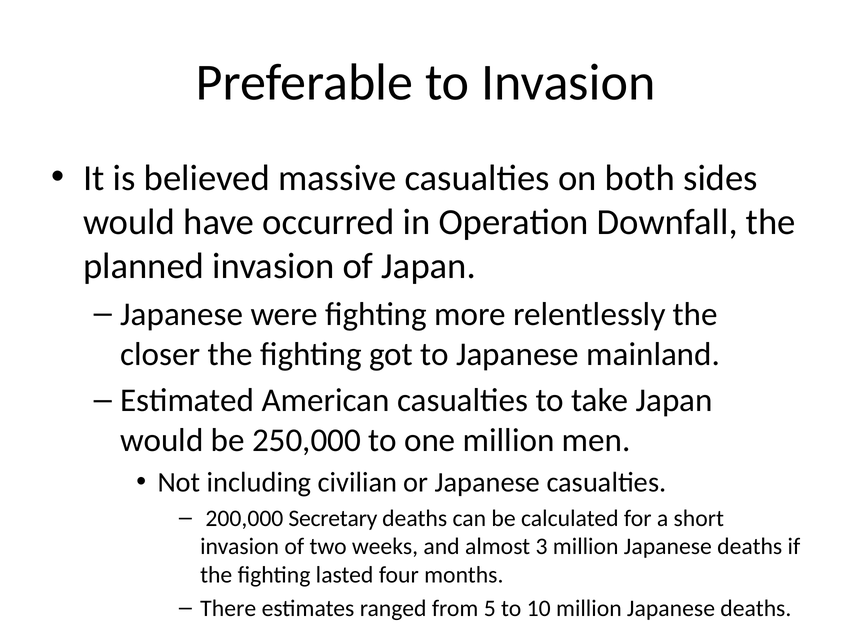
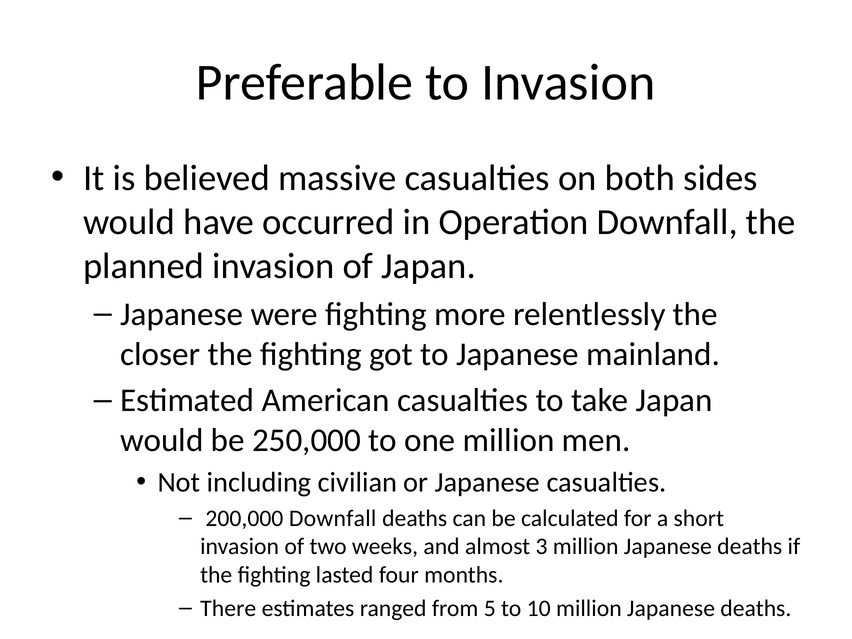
200,000 Secretary: Secretary -> Downfall (333, 518)
